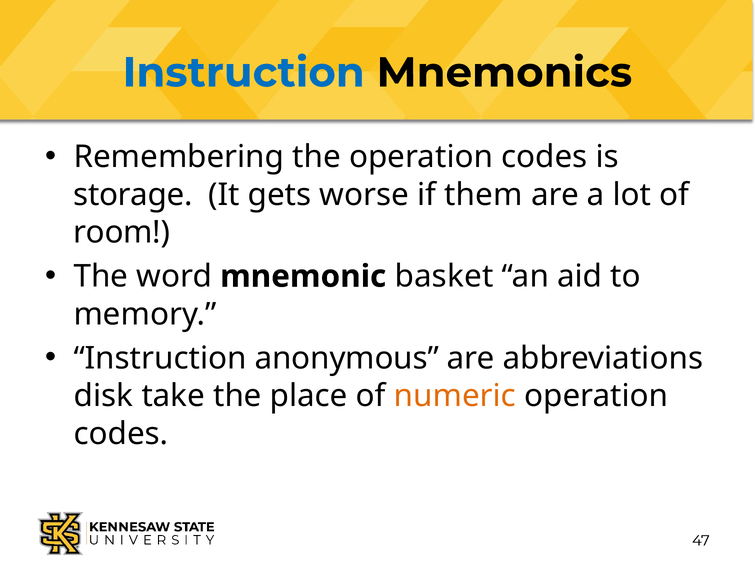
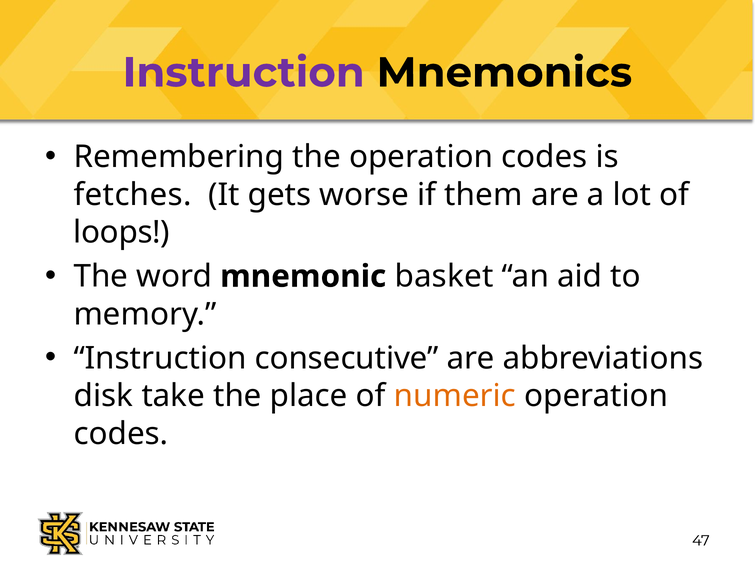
Instruction colour: blue -> purple (244, 73)
storage: storage -> fetches (133, 195)
room: room -> loops (122, 232)
anonymous: anonymous -> consecutive (347, 358)
